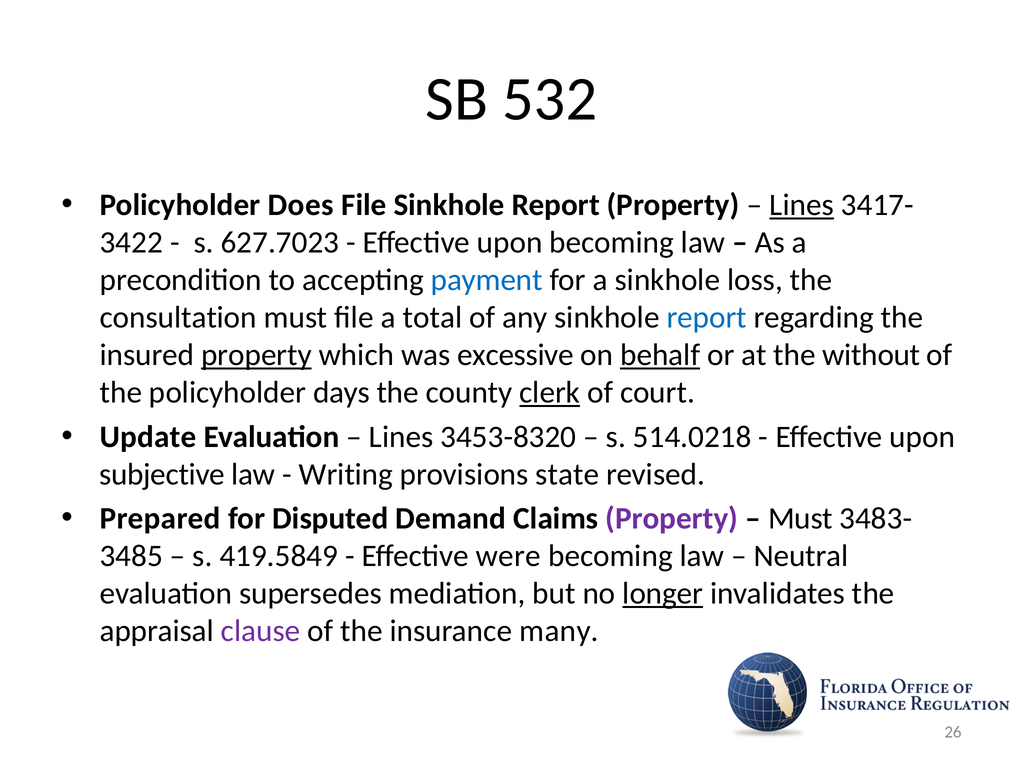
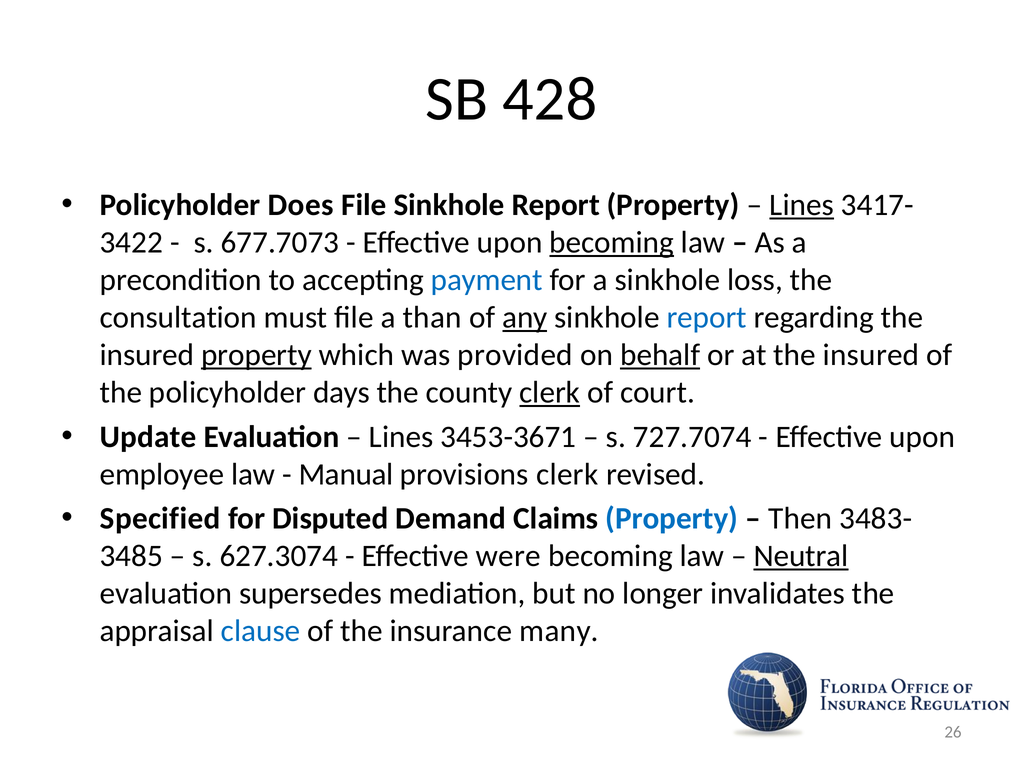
532: 532 -> 428 (550, 99)
627.7023: 627.7023 -> 677.7073 (280, 243)
becoming underline: none -> present (612, 243)
total: total -> than (432, 318)
any underline: none -> present (525, 318)
excessive: excessive -> provided (515, 355)
at the without: without -> insured (871, 355)
3453-8320: 3453-8320 -> 3453-3671 (508, 437)
514.0218: 514.0218 -> 727.7074 (692, 437)
subjective: subjective -> employee (162, 474)
Writing: Writing -> Manual (346, 474)
provisions state: state -> clerk (567, 474)
Prepared: Prepared -> Specified (160, 519)
Property colour: purple -> blue (672, 519)
Must: Must -> Then (800, 519)
419.5849: 419.5849 -> 627.3074 (279, 556)
Neutral underline: none -> present (801, 556)
longer underline: present -> none (663, 594)
clause colour: purple -> blue (261, 631)
